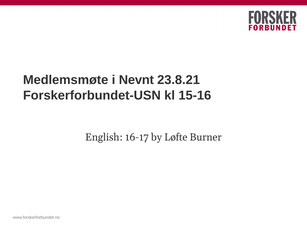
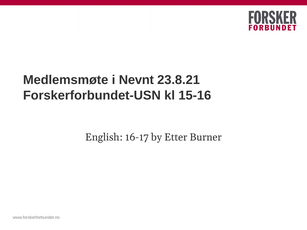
Løfte: Løfte -> Etter (176, 137)
